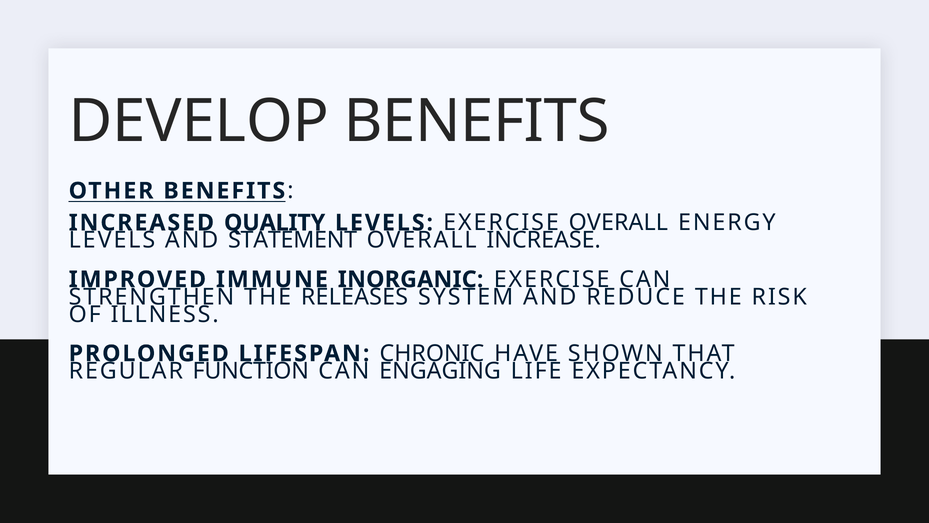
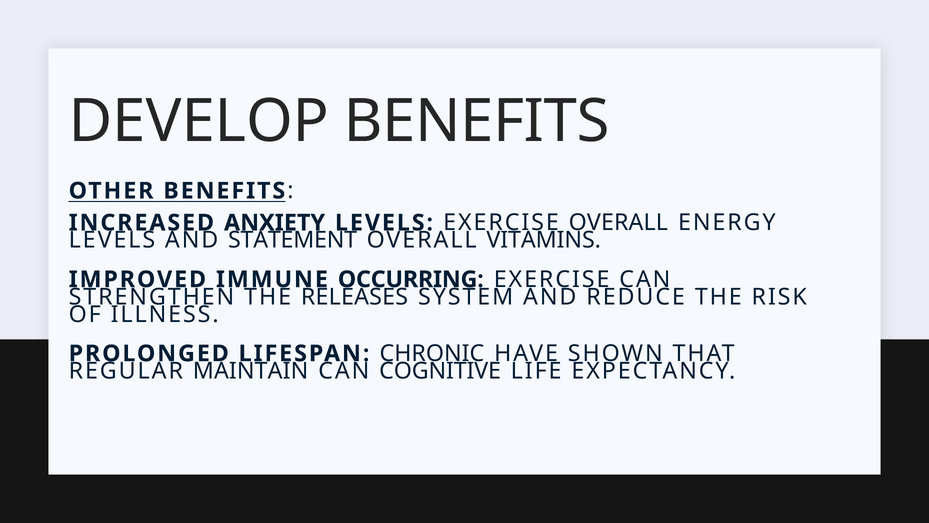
QUALITY: QUALITY -> ANXIETY (275, 223)
INCREASE: INCREASE -> VITAMINS (544, 240)
INORGANIC: INORGANIC -> OCCURRING (411, 279)
FUNCTION: FUNCTION -> MAINTAIN (251, 371)
ENGAGING: ENGAGING -> COGNITIVE (440, 371)
